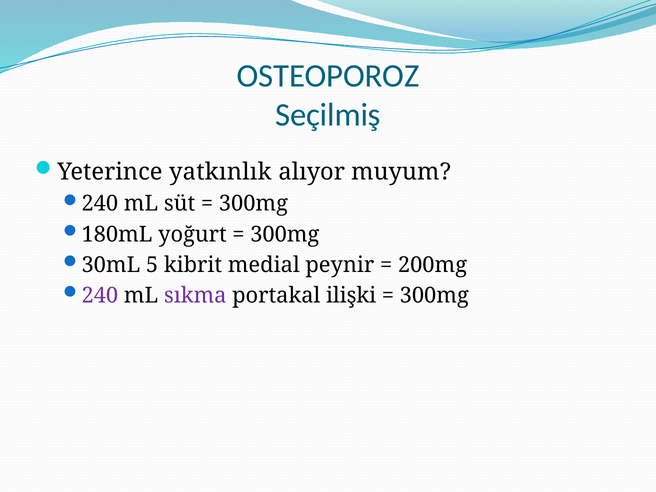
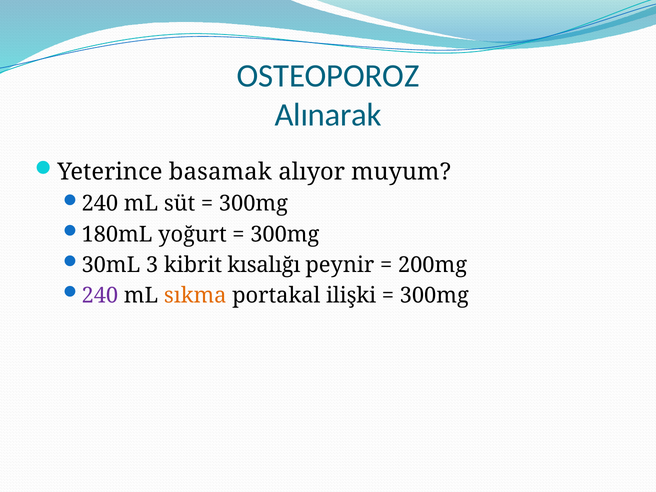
Seçilmiş: Seçilmiş -> Alınarak (328, 115)
yatkınlık: yatkınlık -> basamak (220, 172)
5: 5 -> 3 (152, 265)
medial: medial -> kısalığı (264, 265)
sıkma colour: purple -> orange (195, 296)
